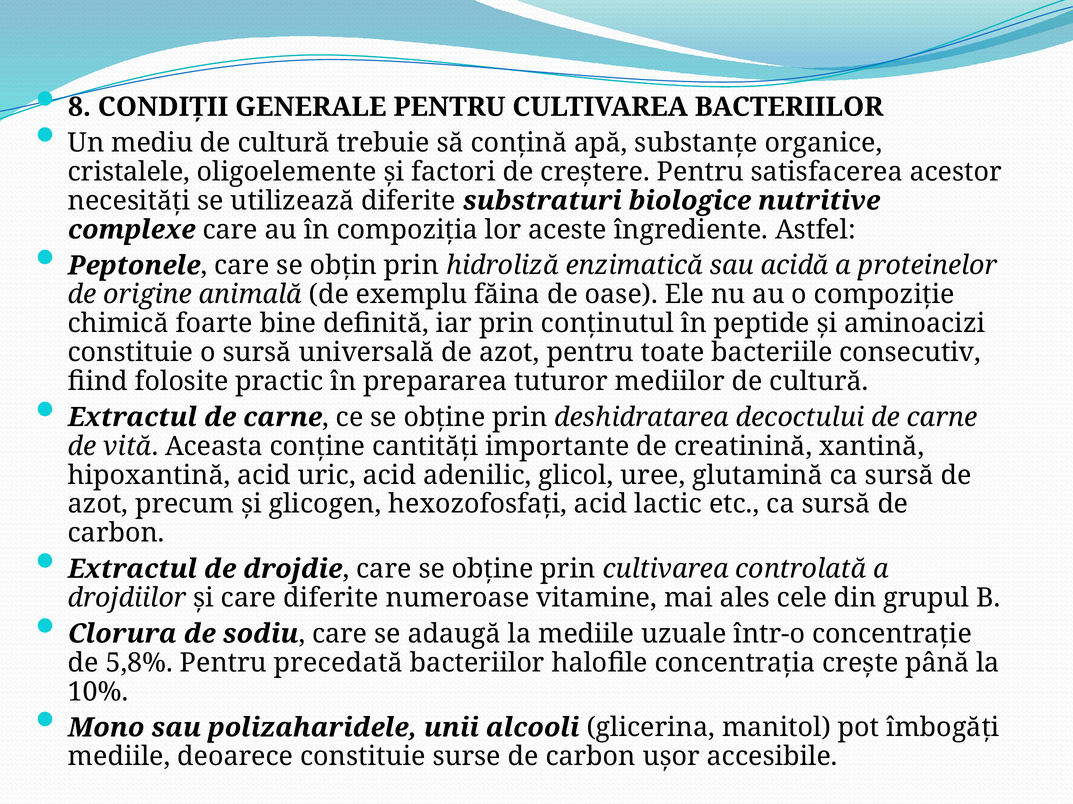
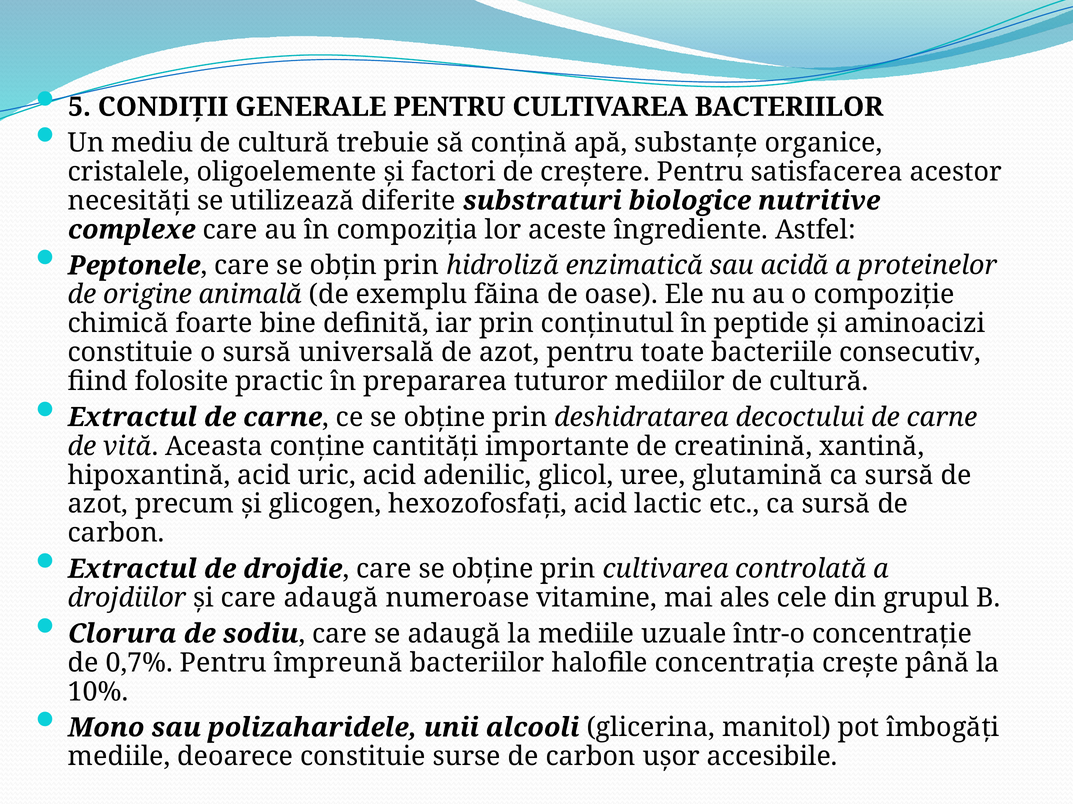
8: 8 -> 5 (79, 107)
care diferite: diferite -> adaugă (331, 598)
5,8%: 5,8% -> 0,7% (139, 663)
precedată: precedată -> împreună (338, 663)
